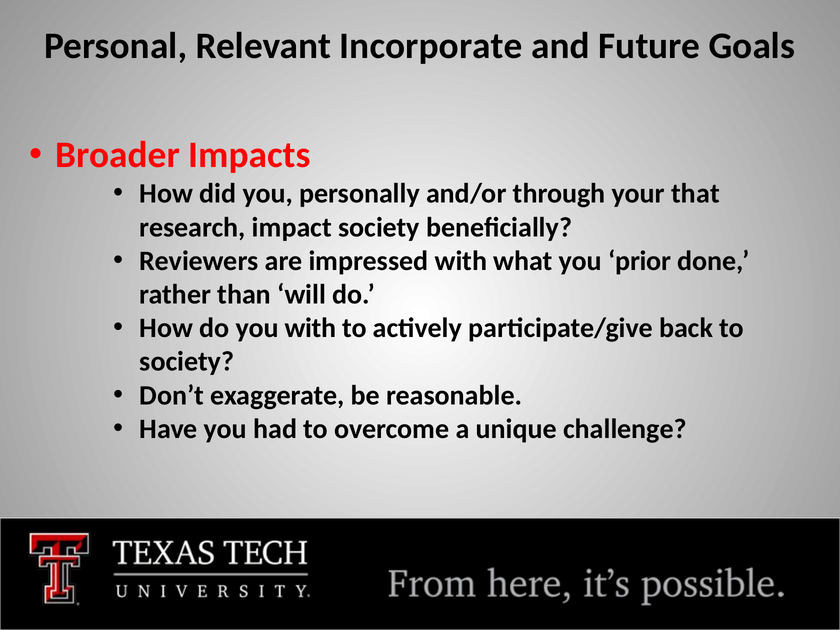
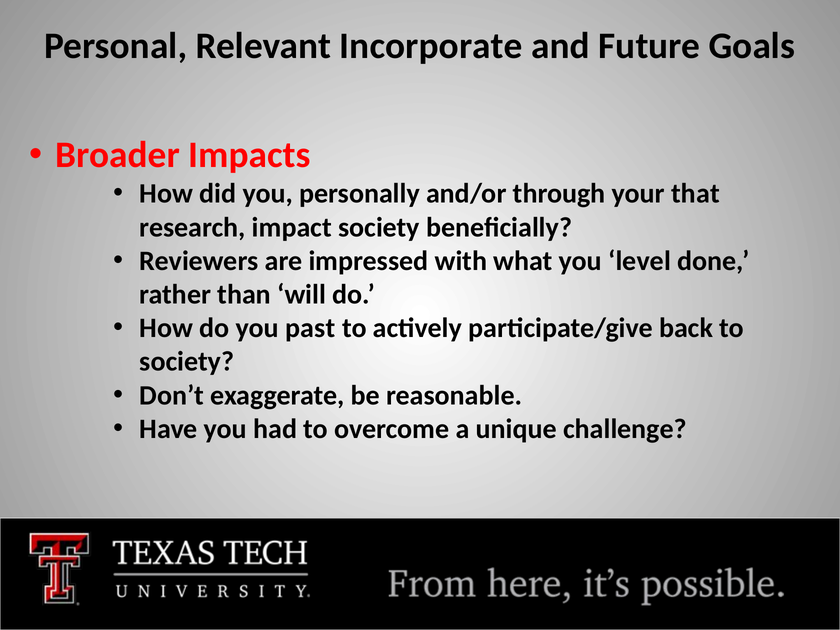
prior: prior -> level (640, 261)
you with: with -> past (310, 328)
